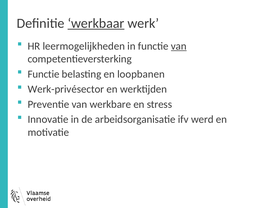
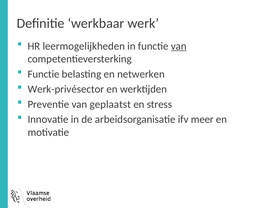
werkbaar underline: present -> none (96, 23)
loopbanen: loopbanen -> netwerken (141, 74)
werkbare: werkbare -> geplaatst (110, 105)
werd: werd -> meer (202, 120)
